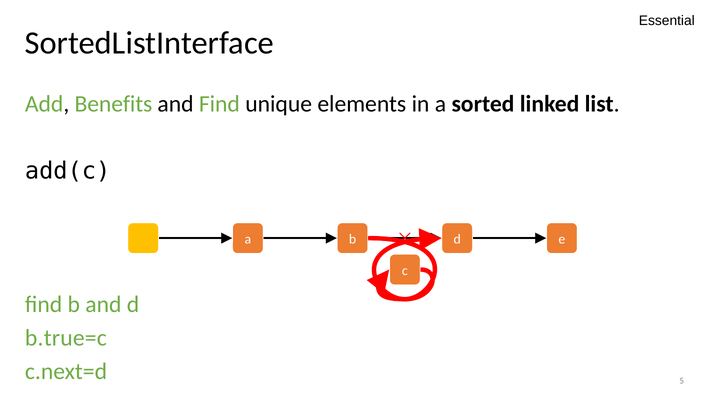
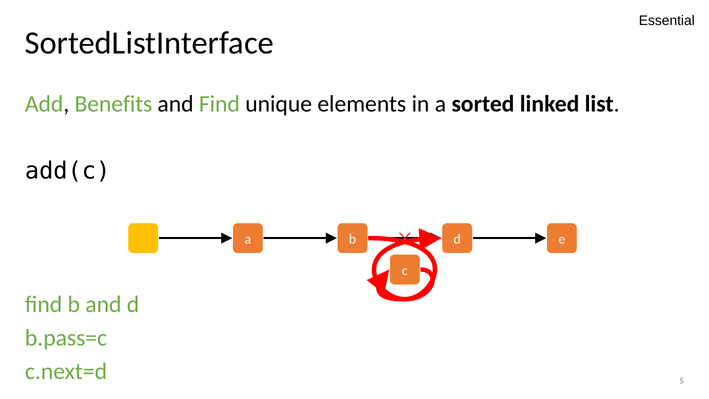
b.true=c: b.true=c -> b.pass=c (66, 338)
